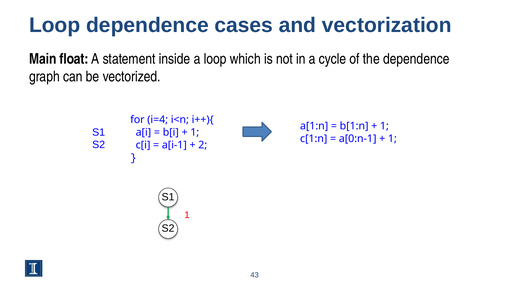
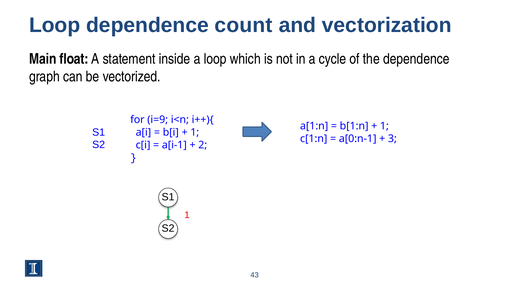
cases: cases -> count (244, 25)
i=4: i=4 -> i=9 (158, 120)
1: 1 -> 3 (392, 139)
